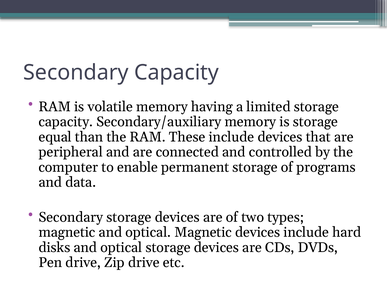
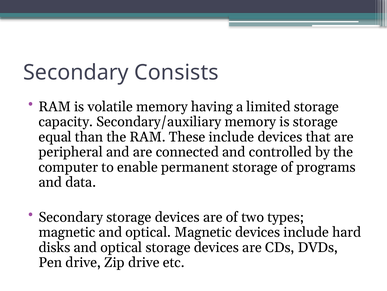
Secondary Capacity: Capacity -> Consists (176, 72)
